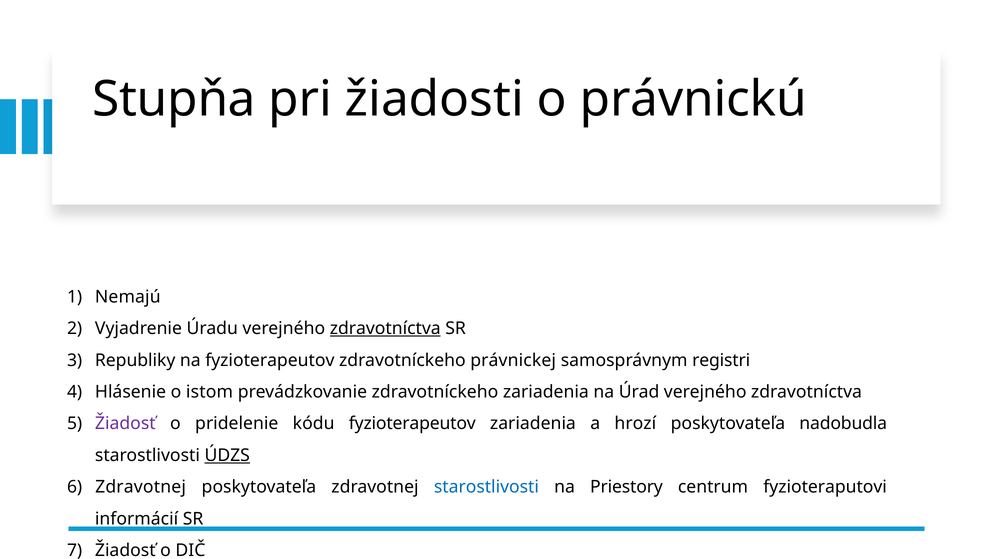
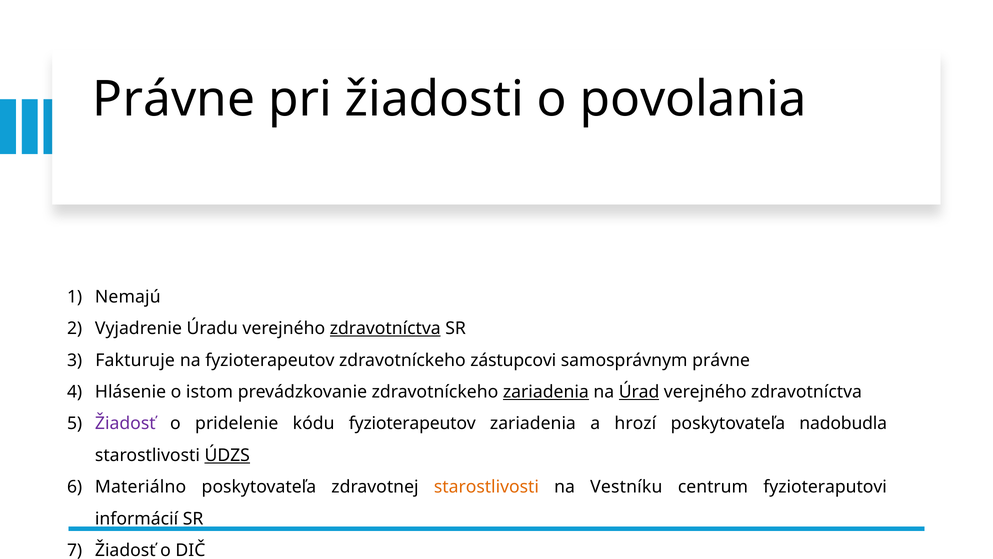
Stupňa: Stupňa -> Právne (174, 99)
právnickú: právnickú -> povolania (693, 99)
Republiky: Republiky -> Fakturuje (135, 360)
právnickej: právnickej -> zástupcovi (513, 360)
samosprávnym registri: registri -> právne (721, 360)
zariadenia underline: none -> present (546, 392)
Úrad underline: none -> present (639, 392)
Zdravotnej: Zdravotnej -> Materiálno (141, 487)
starostlivosti colour: blue -> orange (486, 487)
Priestory: Priestory -> Vestníku (626, 487)
